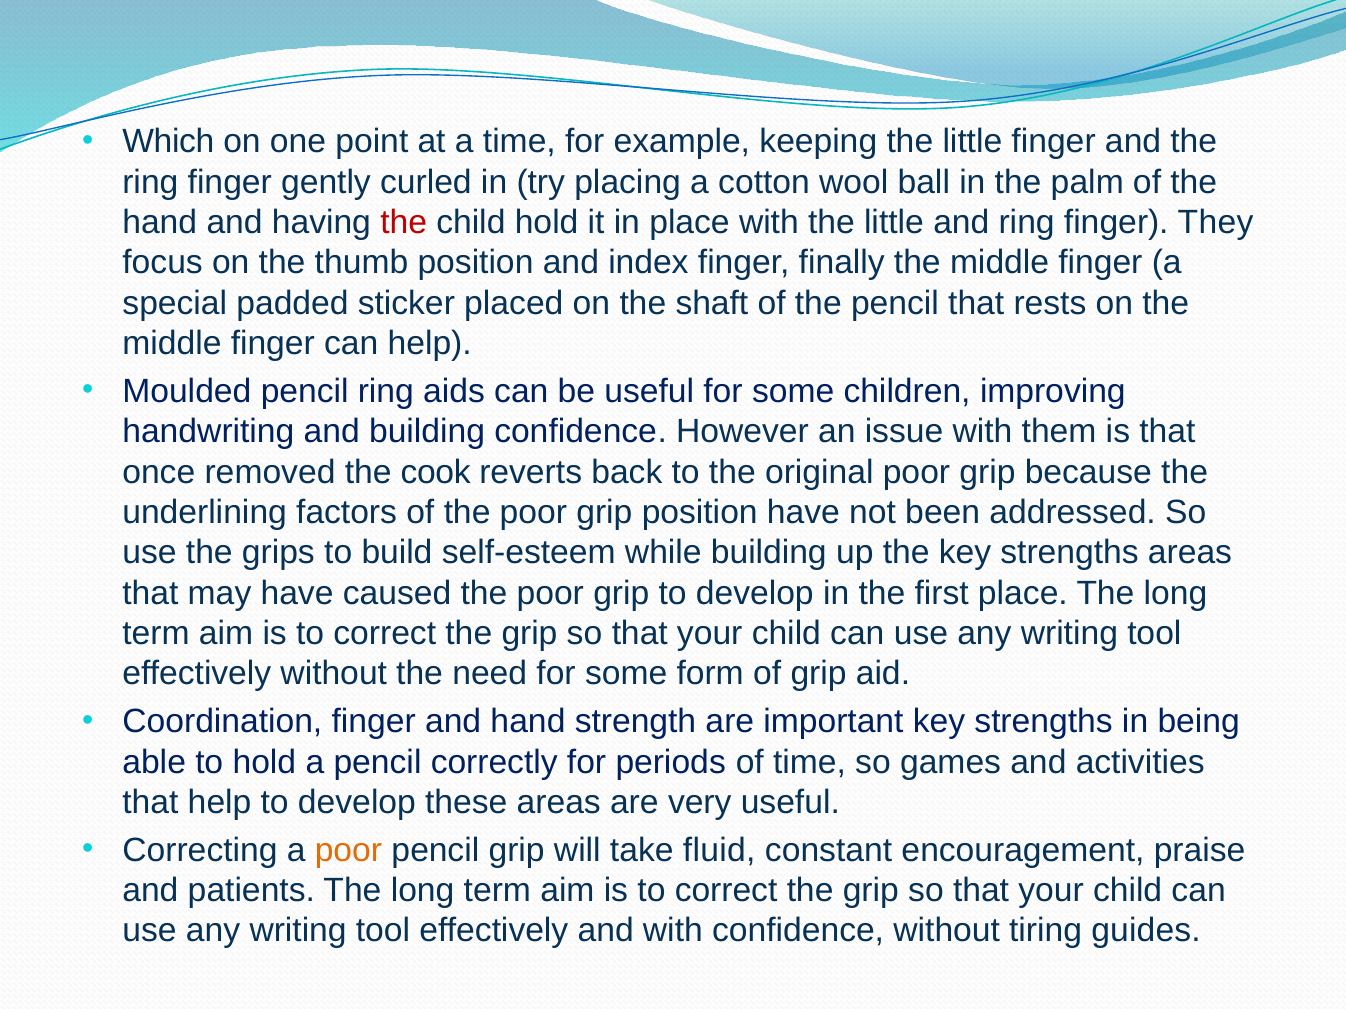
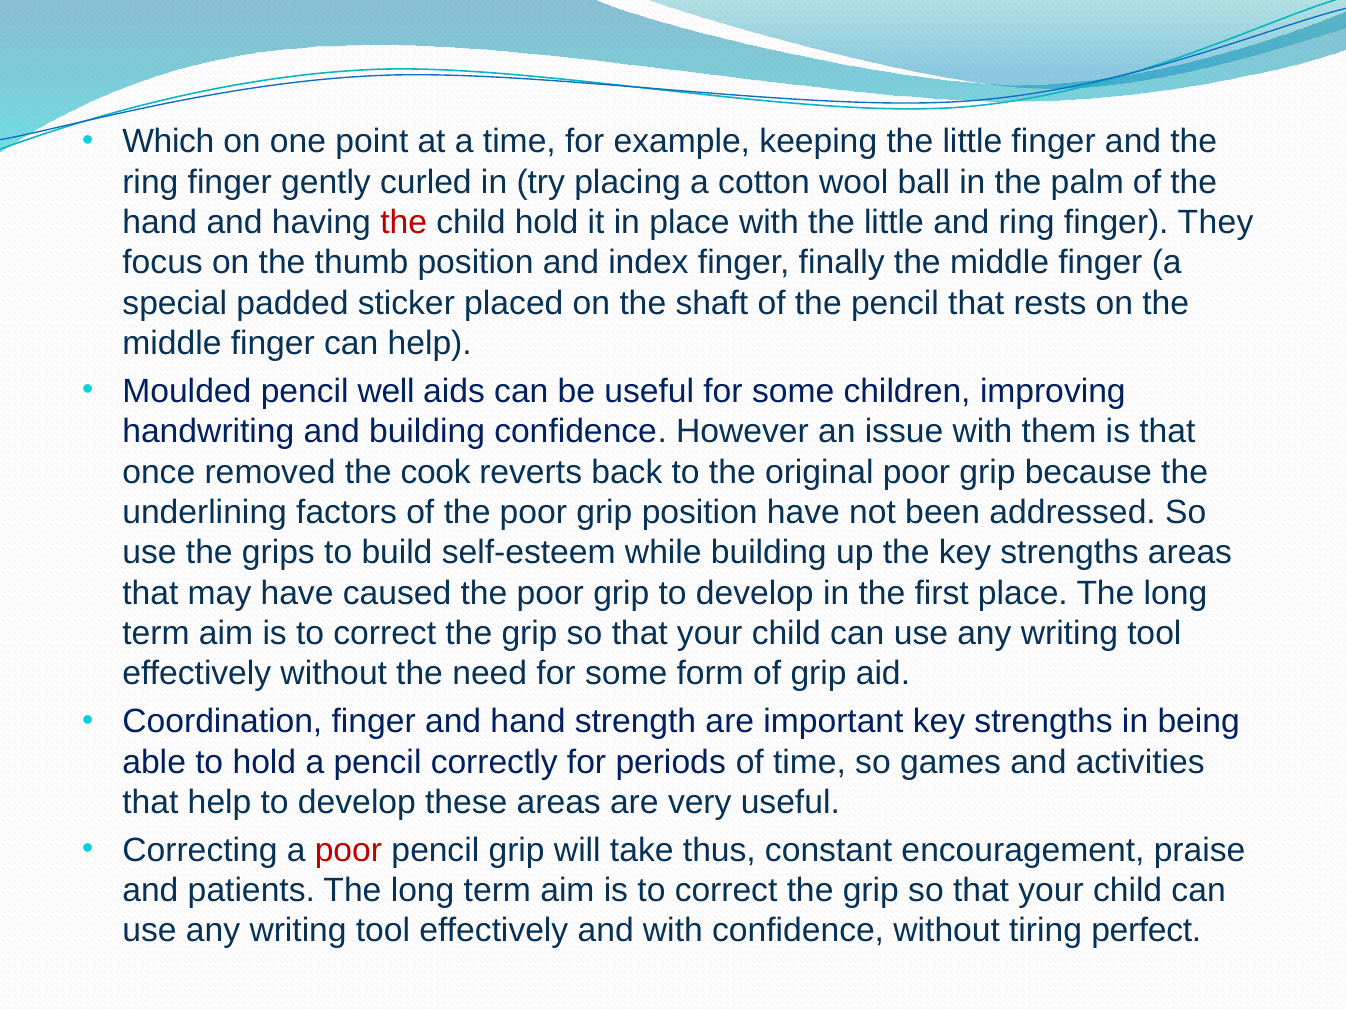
pencil ring: ring -> well (386, 391)
poor colour: orange -> red (348, 851)
fluid: fluid -> thus (719, 851)
guides: guides -> perfect (1146, 931)
